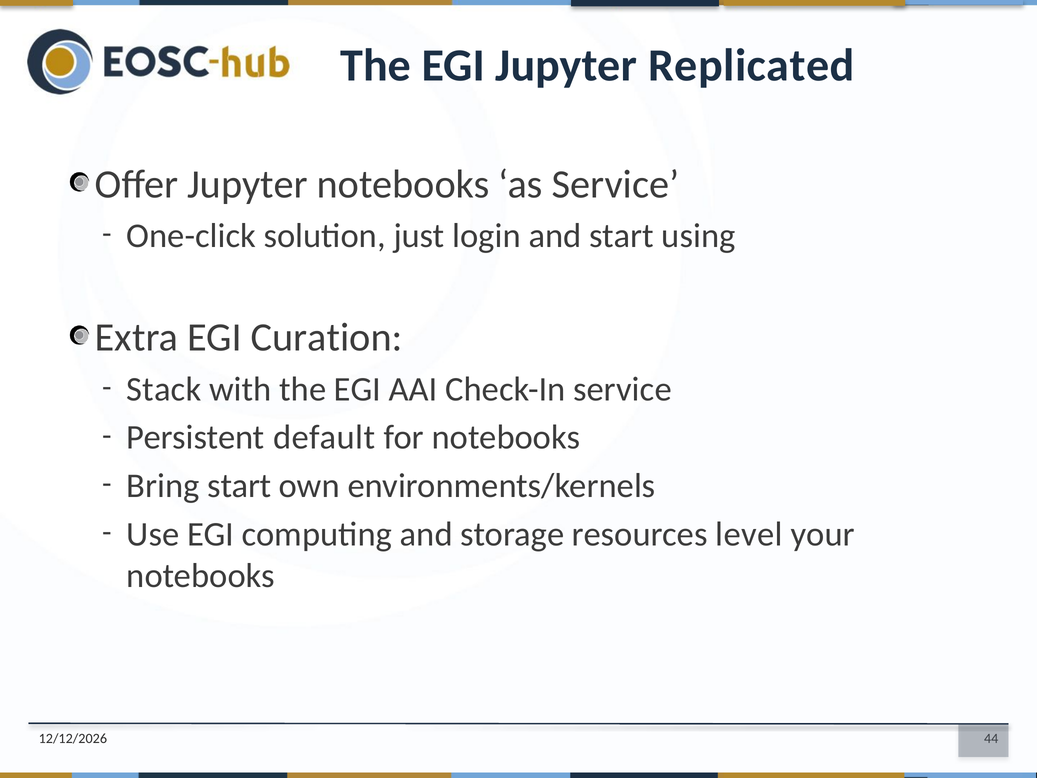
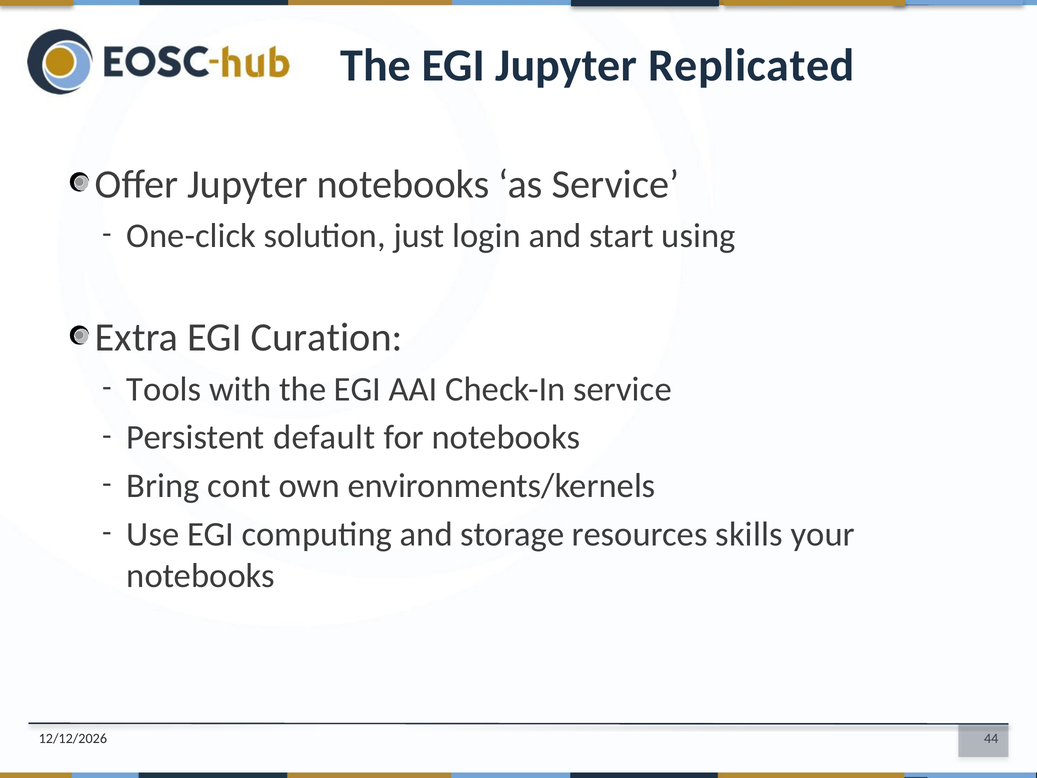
Stack: Stack -> Tools (164, 389)
Bring start: start -> cont (239, 486)
level: level -> skills (749, 534)
